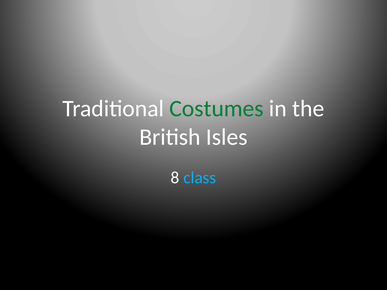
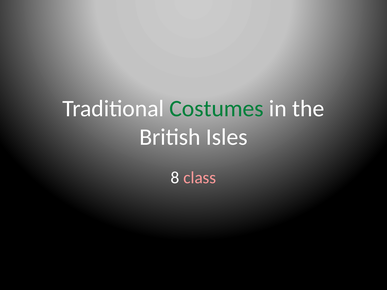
class colour: light blue -> pink (200, 178)
